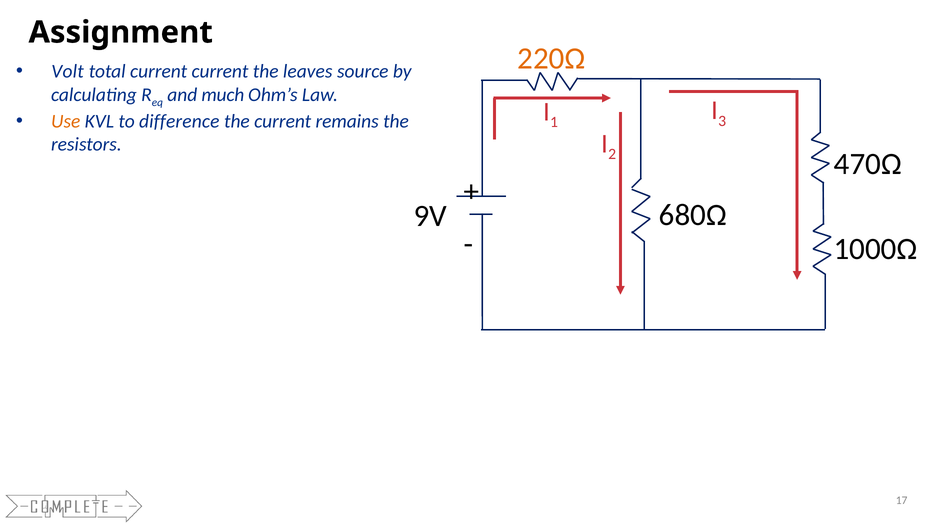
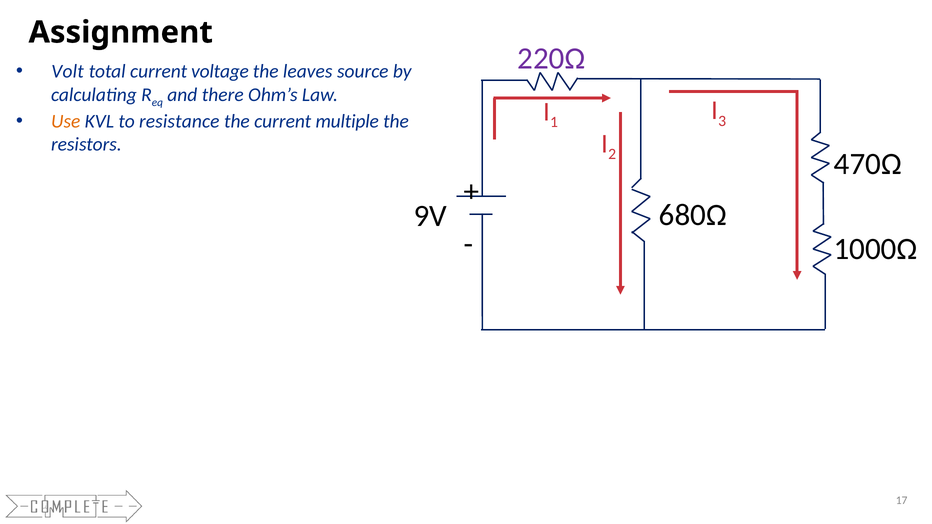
220Ω colour: orange -> purple (551, 59)
current current: current -> voltage (220, 72)
much: much -> there (223, 95)
difference: difference -> resistance (179, 121)
remains: remains -> multiple (347, 121)
